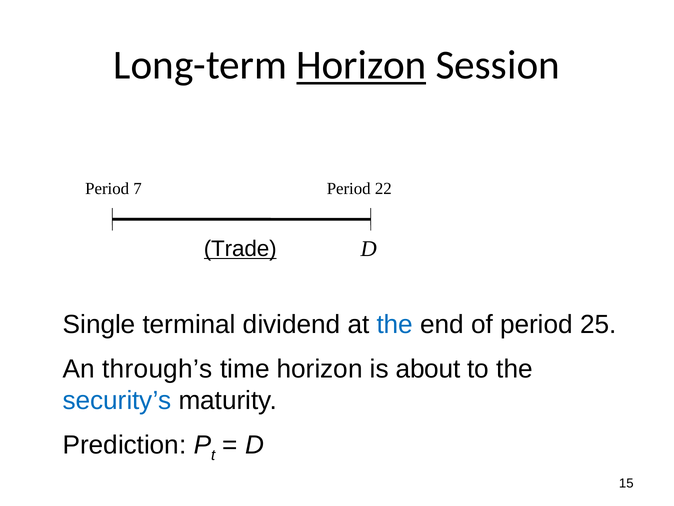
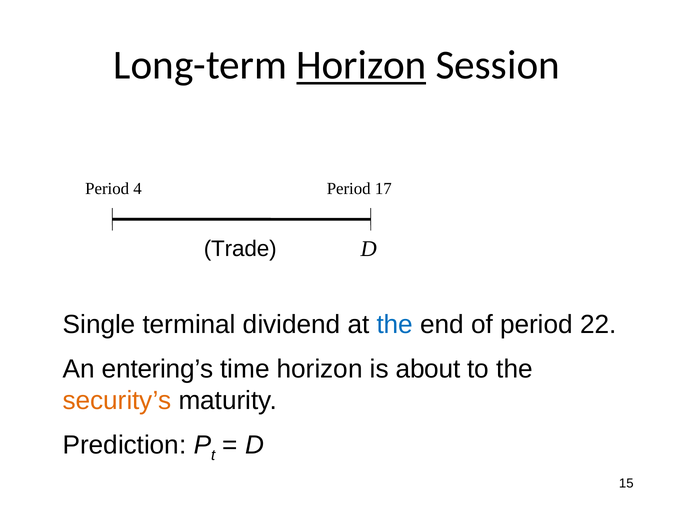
7: 7 -> 4 (138, 189)
22: 22 -> 17 (383, 189)
Trade underline: present -> none (240, 249)
25: 25 -> 22 (598, 324)
through’s: through’s -> entering’s (158, 369)
security’s colour: blue -> orange (117, 400)
